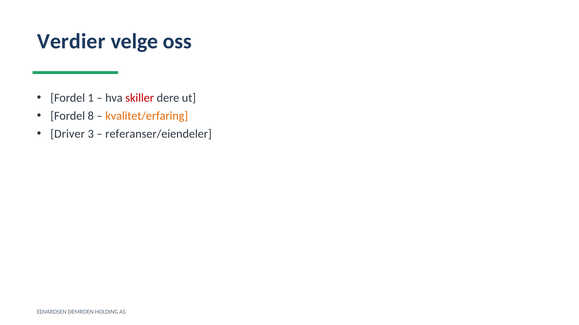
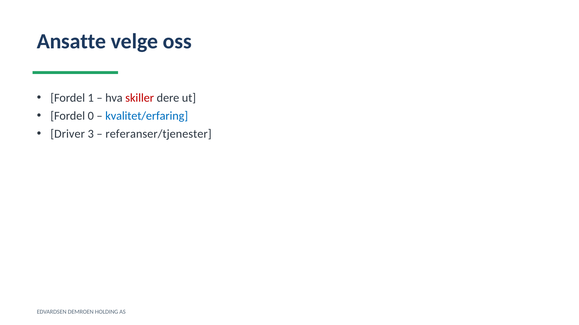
Verdier: Verdier -> Ansatte (71, 41)
8: 8 -> 0 (91, 116)
kvalitet/erfaring colour: orange -> blue (147, 116)
referanser/eiendeler: referanser/eiendeler -> referanser/tjenester (158, 134)
